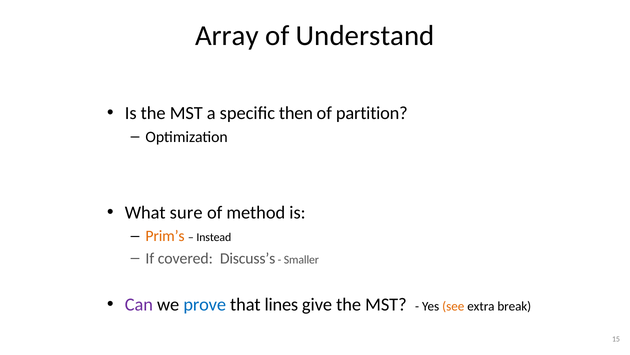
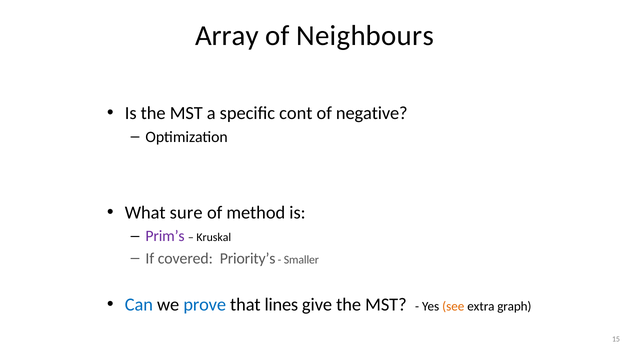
Understand: Understand -> Neighbours (365, 35)
then: then -> cont (296, 113)
partition: partition -> negative (372, 113)
Prim’s colour: orange -> purple (165, 236)
Instead: Instead -> Kruskal (214, 237)
Discuss’s: Discuss’s -> Priority’s (248, 258)
Can colour: purple -> blue (139, 304)
break: break -> graph (514, 306)
